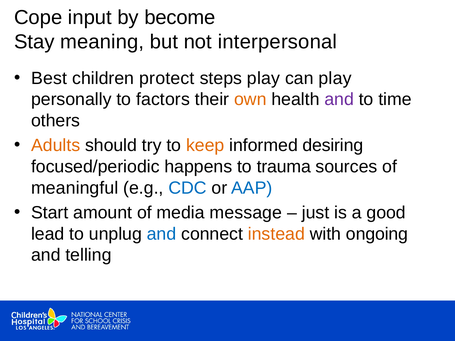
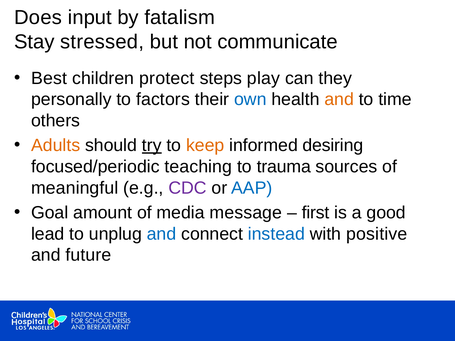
Cope: Cope -> Does (38, 17)
become: become -> fatalism (180, 17)
meaning: meaning -> stressed (102, 42)
interpersonal: interpersonal -> communicate (278, 42)
can play: play -> they (335, 78)
own colour: orange -> blue (250, 99)
and colour: purple -> orange (339, 99)
try underline: none -> present (152, 146)
happens: happens -> teaching (198, 167)
CDC colour: blue -> purple (188, 188)
Start: Start -> Goal (50, 213)
just: just -> first (316, 213)
instead colour: orange -> blue (276, 234)
ongoing: ongoing -> positive (377, 234)
telling: telling -> future (88, 255)
